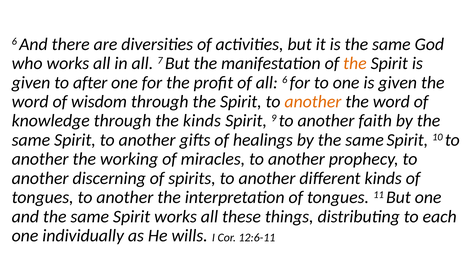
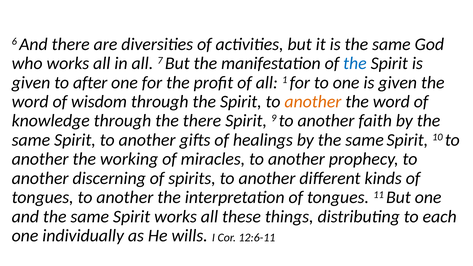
the colour: orange -> blue (355, 63)
all 6: 6 -> 1 (285, 80)
the kinds: kinds -> there (202, 121)
